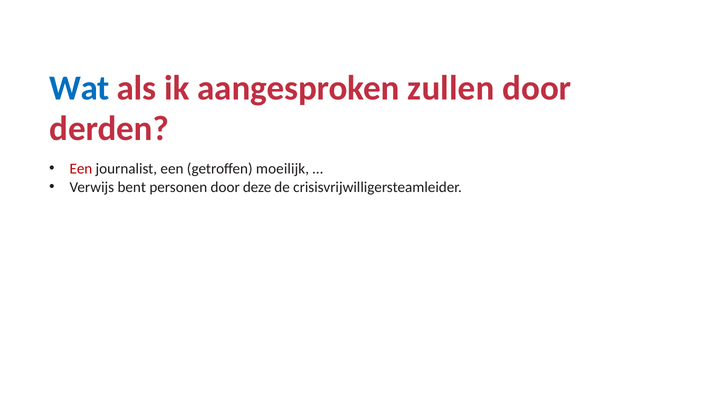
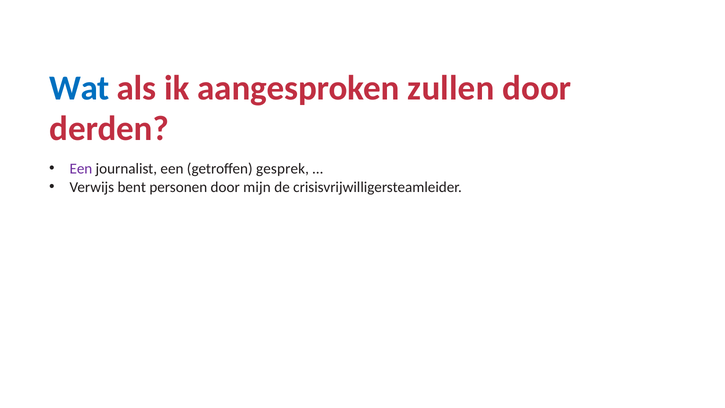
Een colour: red -> purple (81, 169)
moeilijk: moeilijk -> gesprek (283, 169)
deze: deze -> mijn (257, 187)
